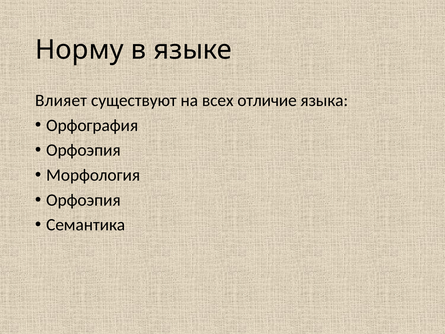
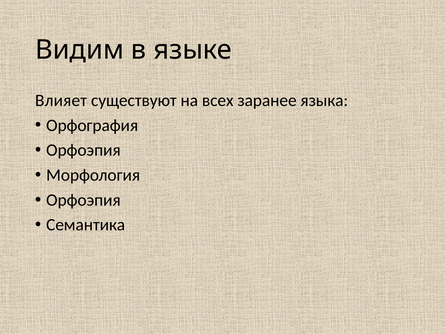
Норму: Норму -> Видим (79, 50)
отличие: отличие -> заранее (267, 100)
